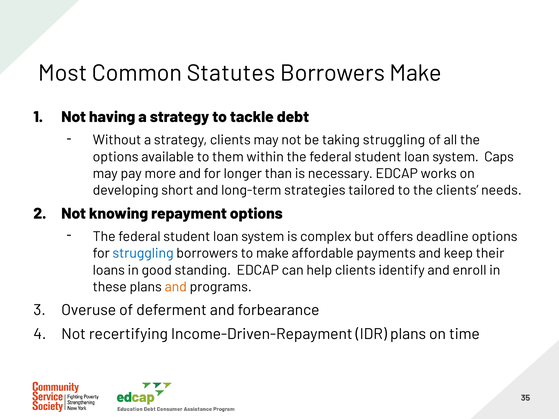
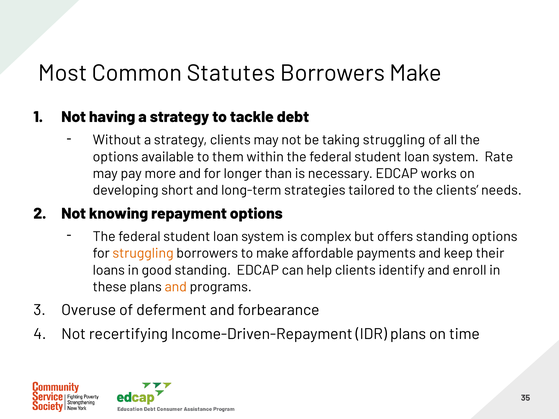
Caps: Caps -> Rate (499, 157)
offers deadline: deadline -> standing (442, 237)
struggling colour: blue -> orange (143, 253)
